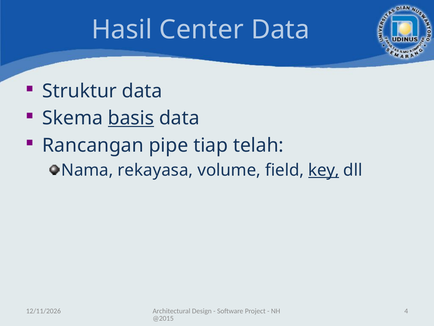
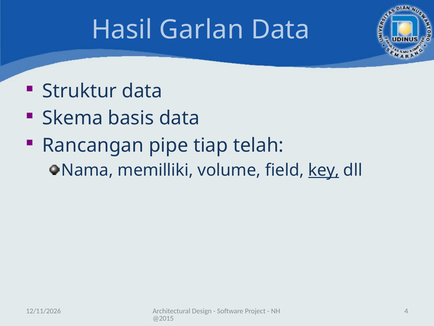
Center: Center -> Garlan (202, 30)
basis underline: present -> none (131, 118)
rekayasa: rekayasa -> memilliki (155, 170)
